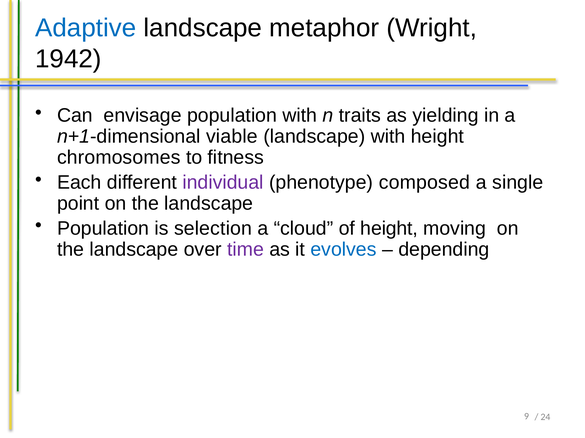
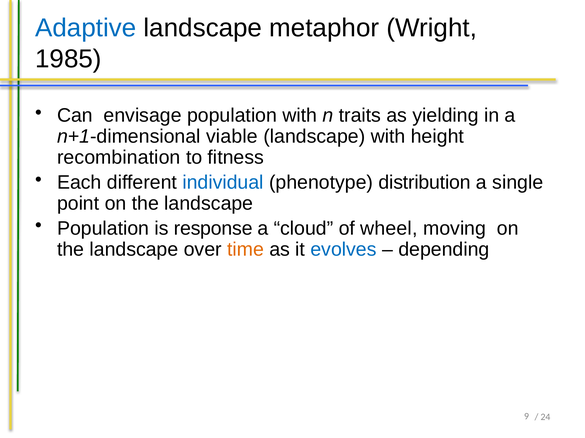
1942: 1942 -> 1985 (68, 59)
chromosomes: chromosomes -> recombination (119, 158)
individual colour: purple -> blue (223, 183)
composed: composed -> distribution (425, 183)
selection: selection -> response (213, 229)
of height: height -> wheel (389, 229)
time colour: purple -> orange (246, 250)
